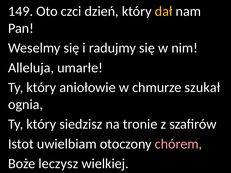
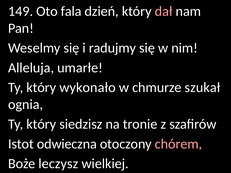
czci: czci -> fala (71, 11)
dał colour: yellow -> pink (164, 11)
aniołowie: aniołowie -> wykonało (87, 88)
uwielbiam: uwielbiam -> odwieczna (67, 144)
